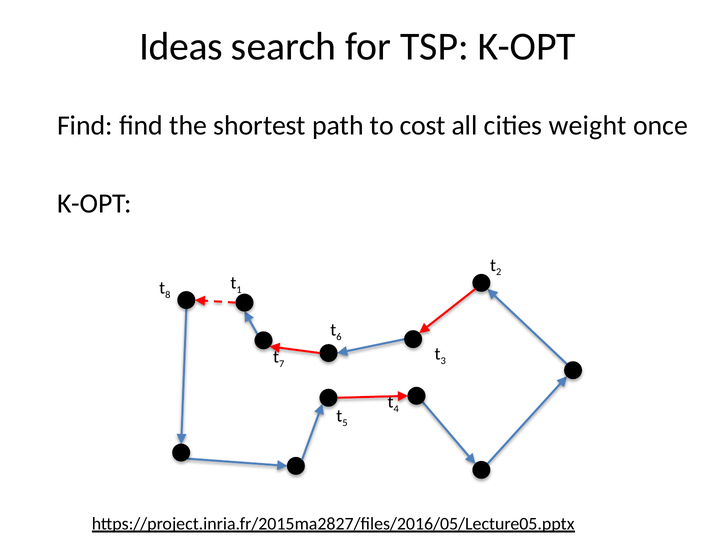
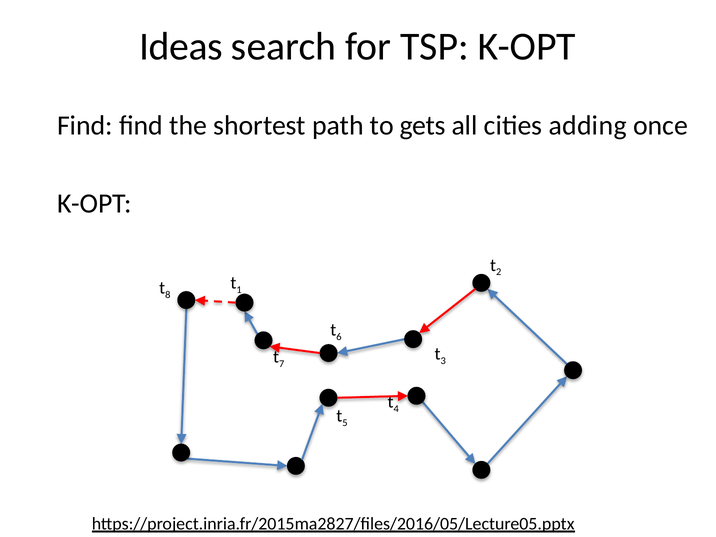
cost: cost -> gets (423, 126)
weight: weight -> adding (588, 126)
